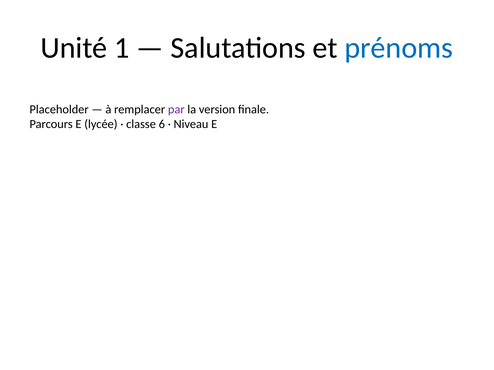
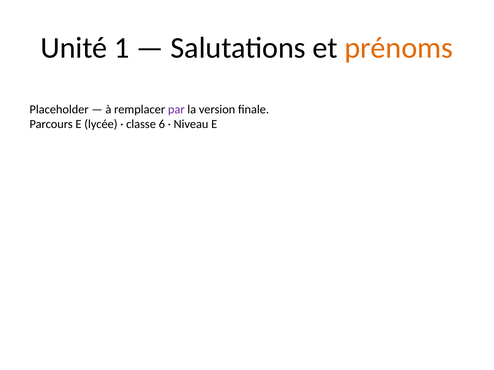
prénoms colour: blue -> orange (399, 48)
